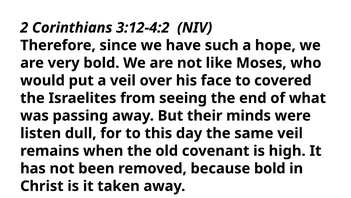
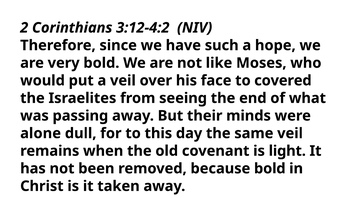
listen: listen -> alone (41, 133)
high: high -> light (287, 151)
